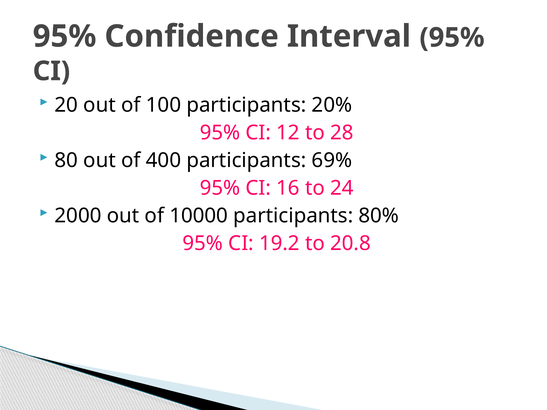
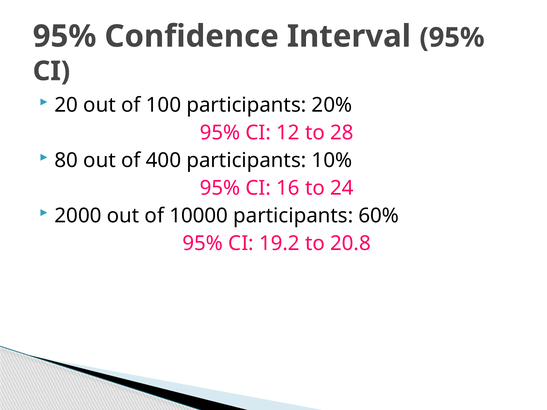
69%: 69% -> 10% (332, 160)
80%: 80% -> 60% (379, 216)
